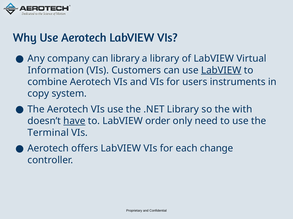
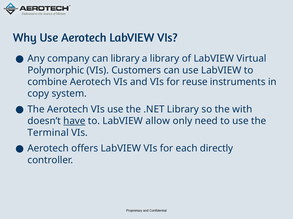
Information: Information -> Polymorphic (56, 70)
LabVIEW underline: present -> none (221, 70)
users: users -> reuse (195, 82)
order: order -> allow (158, 121)
change: change -> directly (217, 149)
